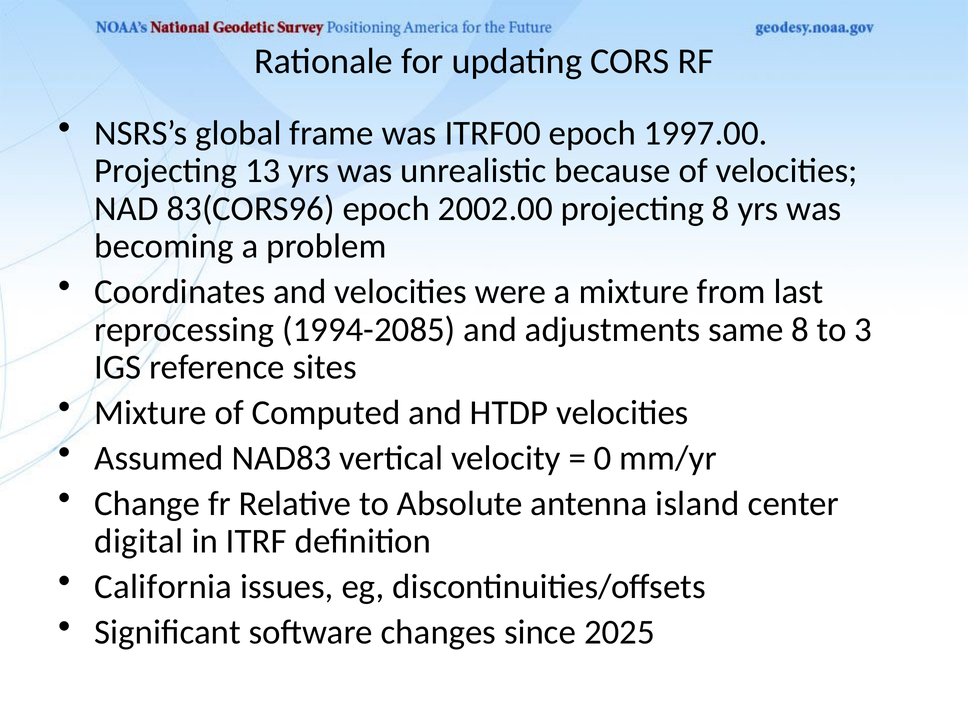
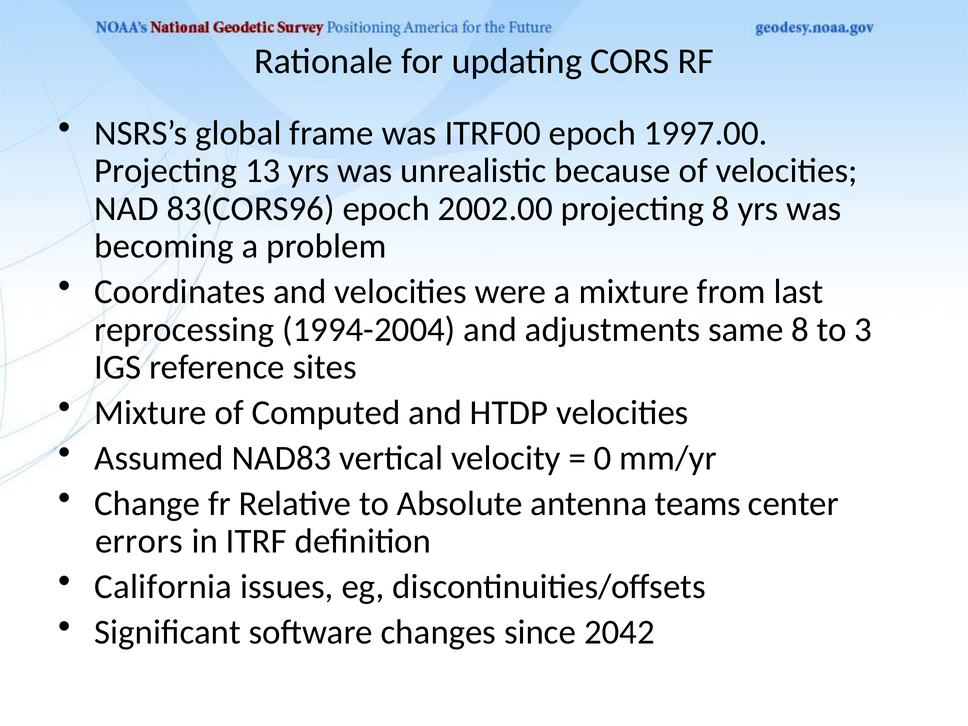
1994-2085: 1994-2085 -> 1994-2004 (369, 330)
island: island -> teams (698, 504)
digital: digital -> errors (139, 541)
2025: 2025 -> 2042 (619, 632)
